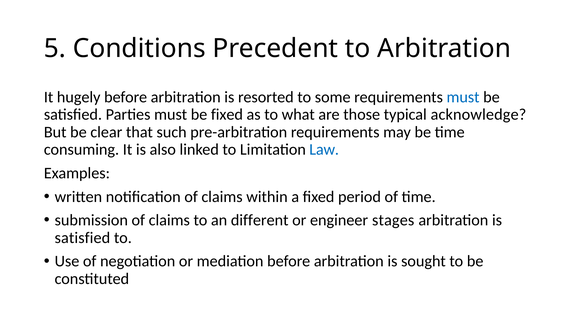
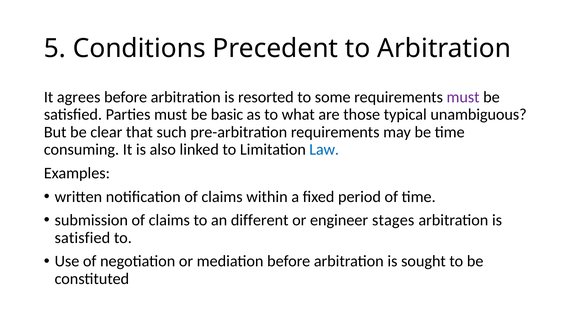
hugely: hugely -> agrees (79, 97)
must colour: blue -> purple (463, 97)
be fixed: fixed -> basic (227, 114)
acknowledge: acknowledge -> unambiguous (479, 114)
